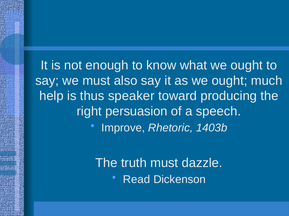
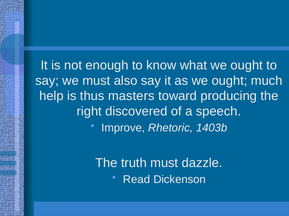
speaker: speaker -> masters (131, 96)
persuasion: persuasion -> discovered (136, 112)
